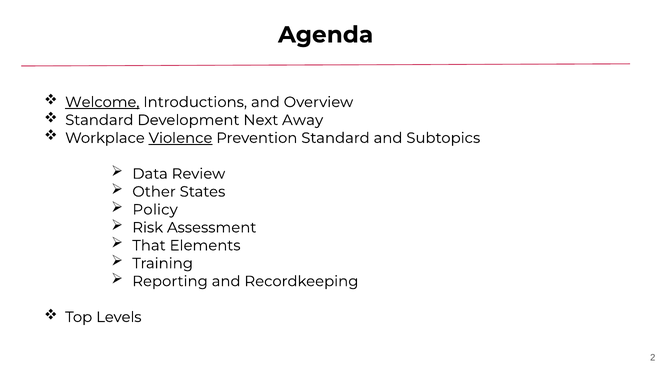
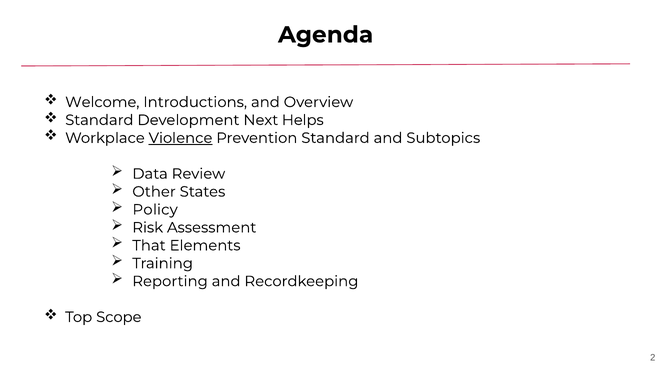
Welcome underline: present -> none (102, 102)
Away: Away -> Helps (303, 120)
Levels: Levels -> Scope (119, 317)
